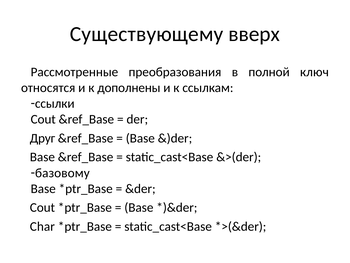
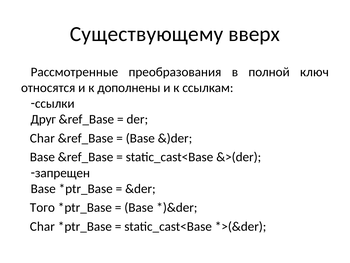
Cout: Cout -> Друг (43, 119)
Друг: Друг -> Char (42, 138)
базовому: базовому -> запрещен (62, 173)
Cout: Cout -> Того (42, 207)
